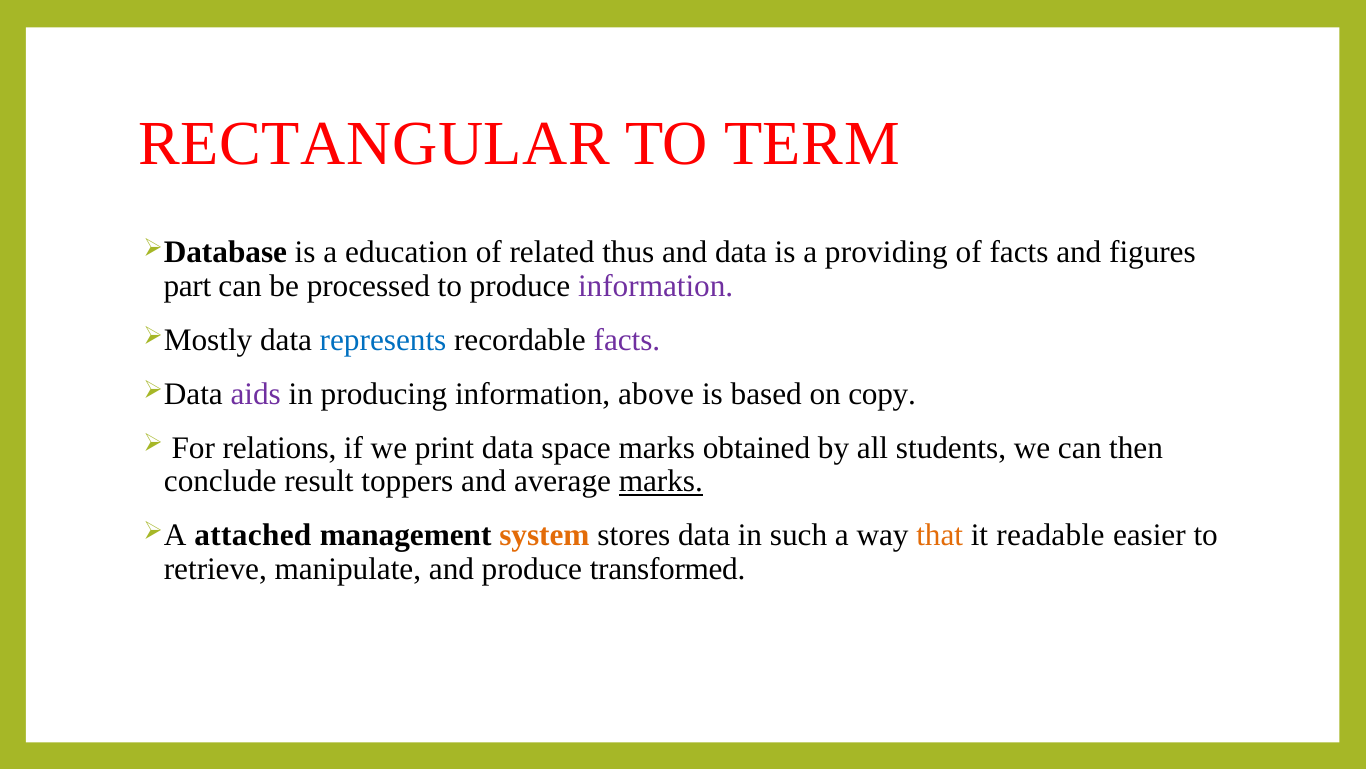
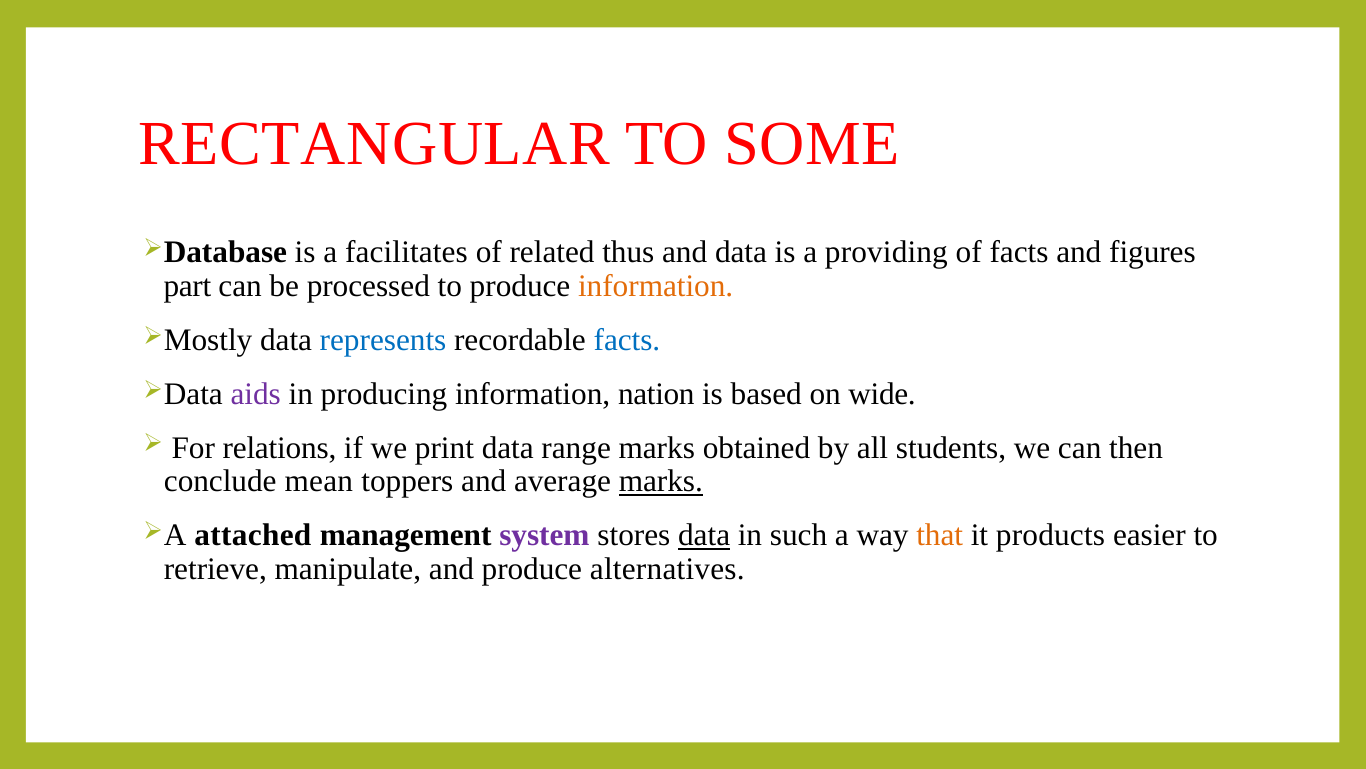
TERM: TERM -> SOME (812, 144)
education: education -> facilitates (406, 252)
information colour: purple -> orange (656, 286)
facts colour: purple -> blue (627, 340)
above: above -> nation (656, 394)
copy: copy -> wide (882, 394)
space: space -> range (576, 447)
result: result -> mean (319, 481)
system colour: orange -> purple (544, 535)
data underline: none -> present (704, 535)
readable: readable -> products (1051, 535)
transformed: transformed -> alternatives (667, 569)
